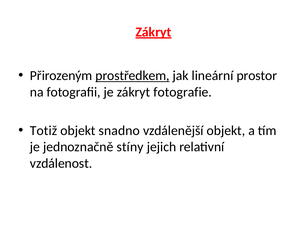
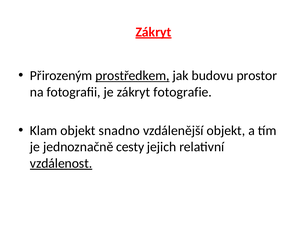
lineární: lineární -> budovu (213, 75)
Totiž: Totiž -> Klam (44, 130)
stíny: stíny -> cesty (130, 146)
vzdálenost underline: none -> present (61, 163)
